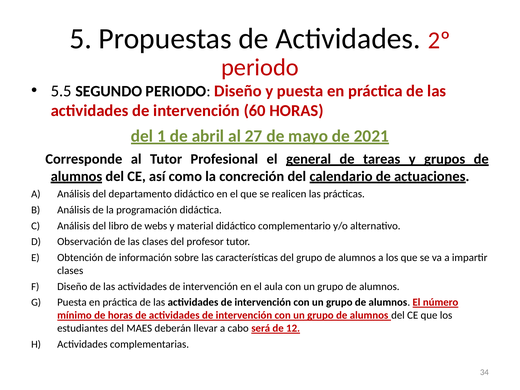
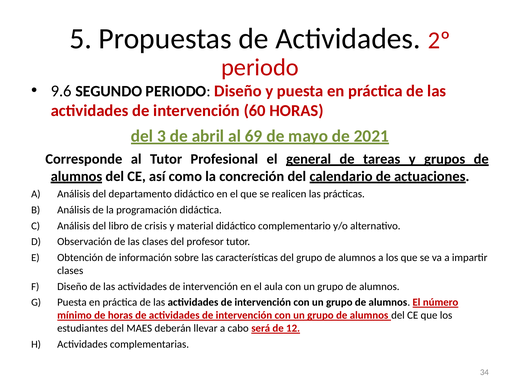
5.5: 5.5 -> 9.6 (61, 91)
1: 1 -> 3 (161, 136)
27: 27 -> 69 (254, 136)
webs: webs -> crisis (156, 226)
